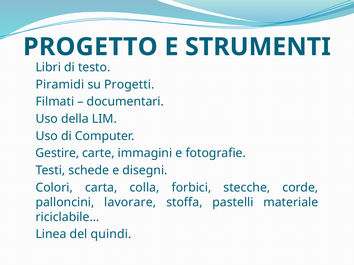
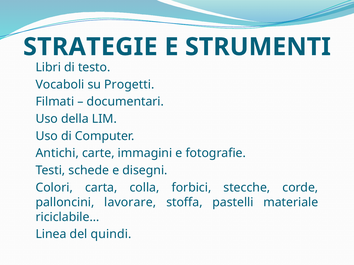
PROGETTO: PROGETTO -> STRATEGIE (90, 47)
Piramidi: Piramidi -> Vocaboli (60, 85)
Gestire: Gestire -> Antichi (57, 153)
